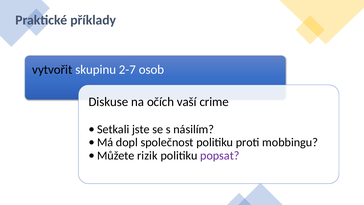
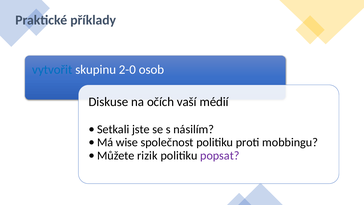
vytvořit colour: black -> blue (52, 70)
2-7: 2-7 -> 2-0 (127, 70)
crime: crime -> médií (214, 102)
dopl: dopl -> wise (127, 142)
